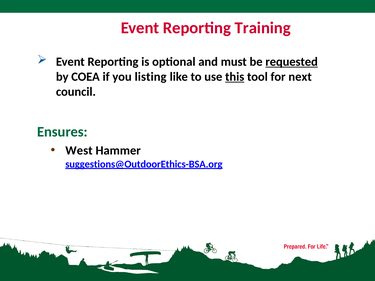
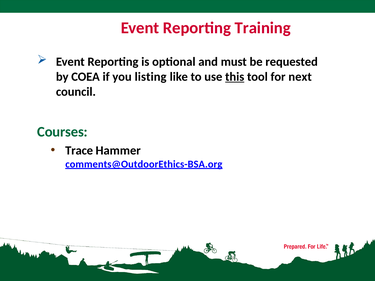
requested underline: present -> none (292, 62)
Ensures: Ensures -> Courses (62, 132)
West: West -> Trace (79, 151)
suggestions@OutdoorEthics-BSA.org: suggestions@OutdoorEthics-BSA.org -> comments@OutdoorEthics-BSA.org (144, 164)
